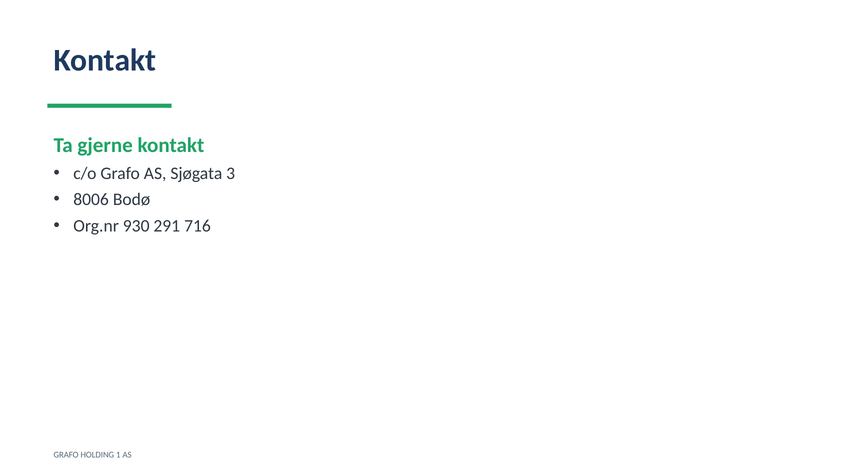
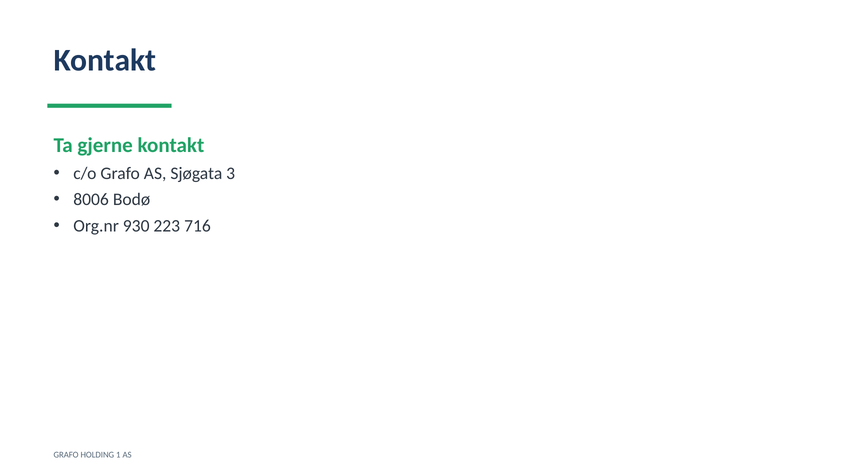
291: 291 -> 223 (167, 226)
